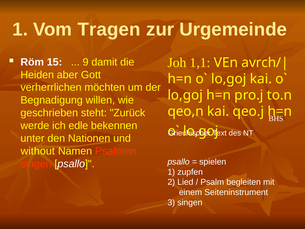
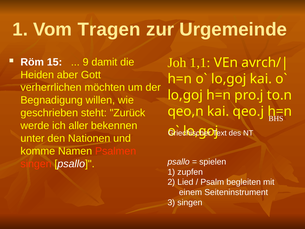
edle: edle -> aller (78, 126)
without: without -> komme (38, 151)
